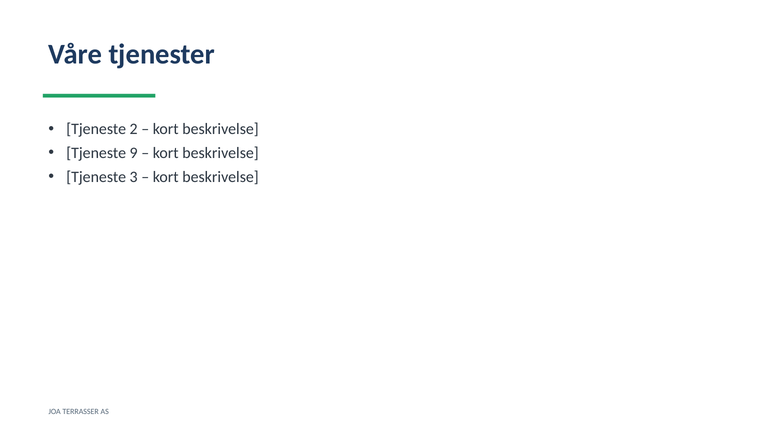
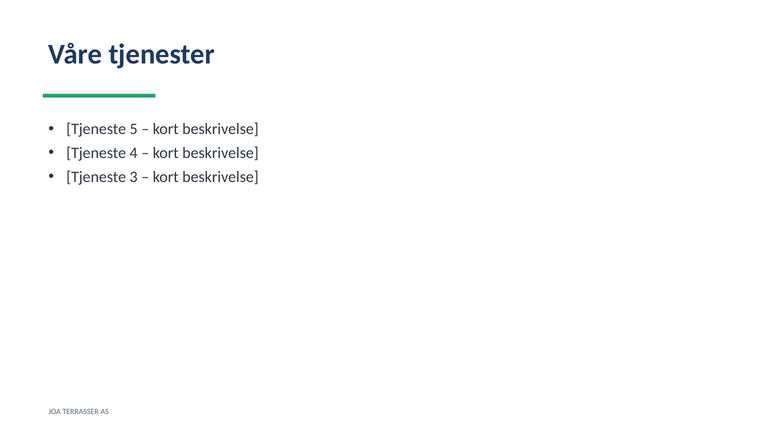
2: 2 -> 5 (134, 129)
9: 9 -> 4 (134, 153)
